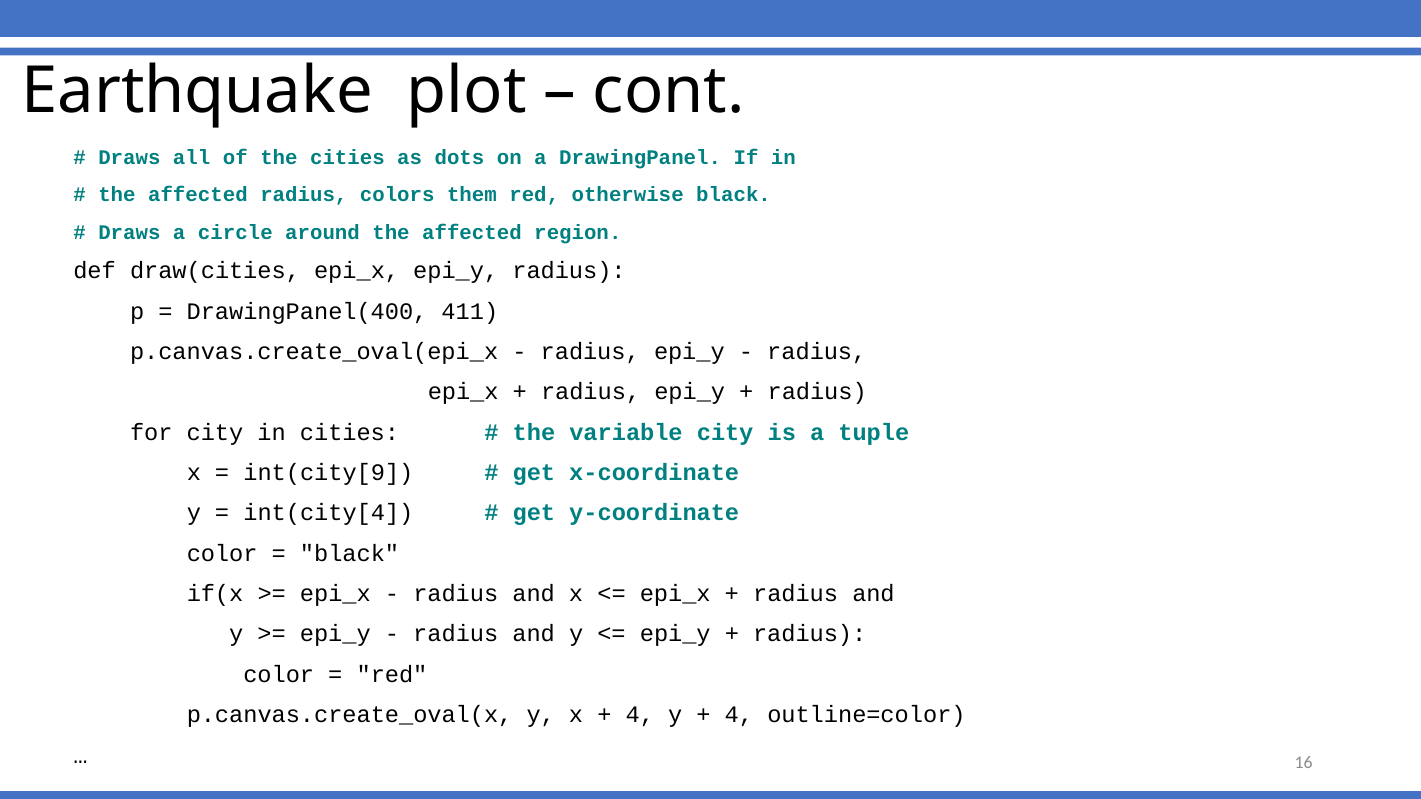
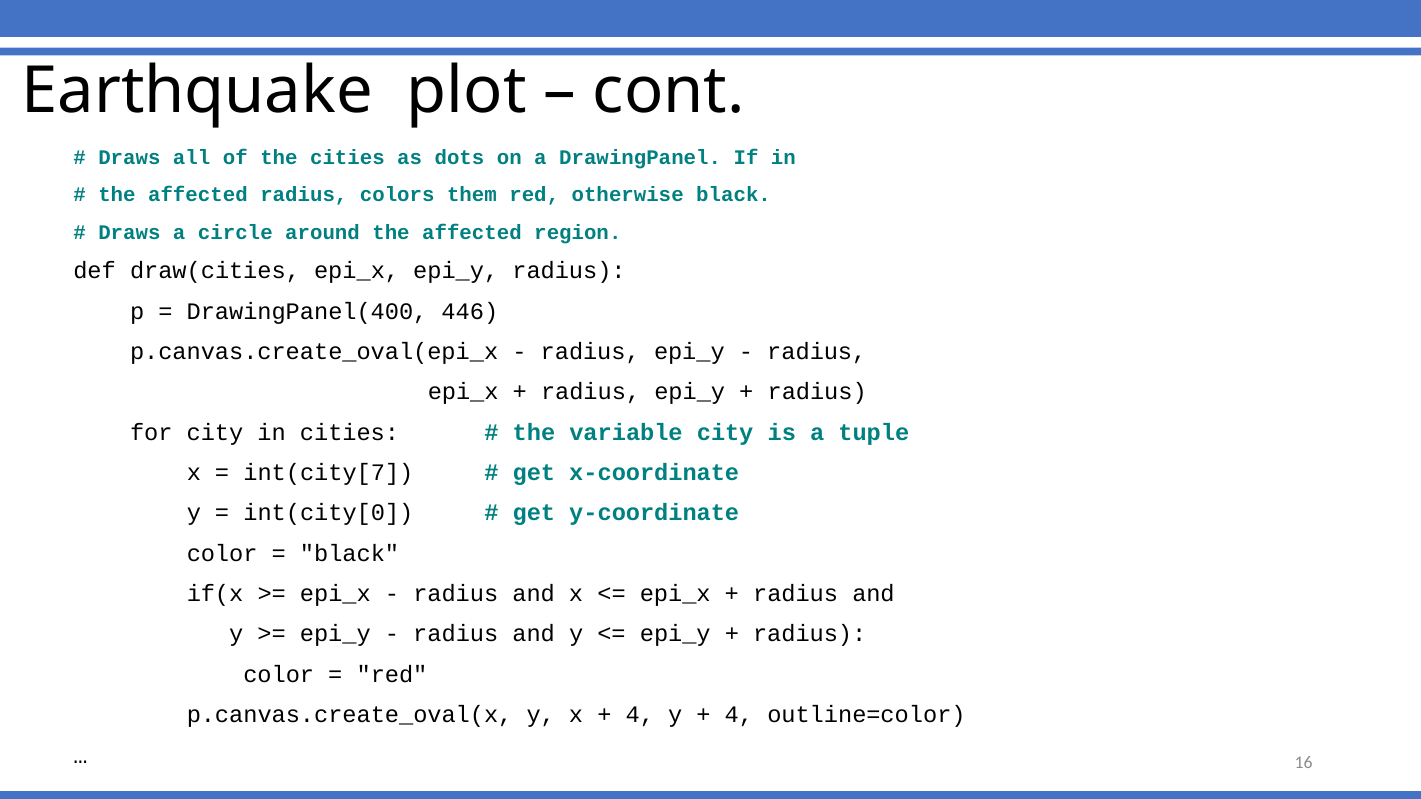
411: 411 -> 446 (470, 311)
int(city[9: int(city[9 -> int(city[7 (328, 473)
int(city[4: int(city[4 -> int(city[0 (328, 513)
